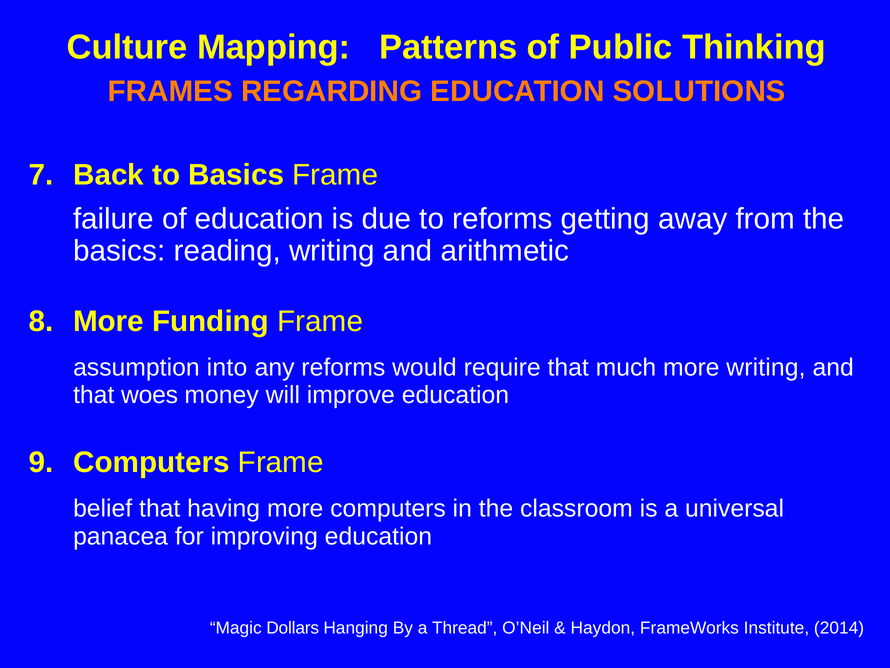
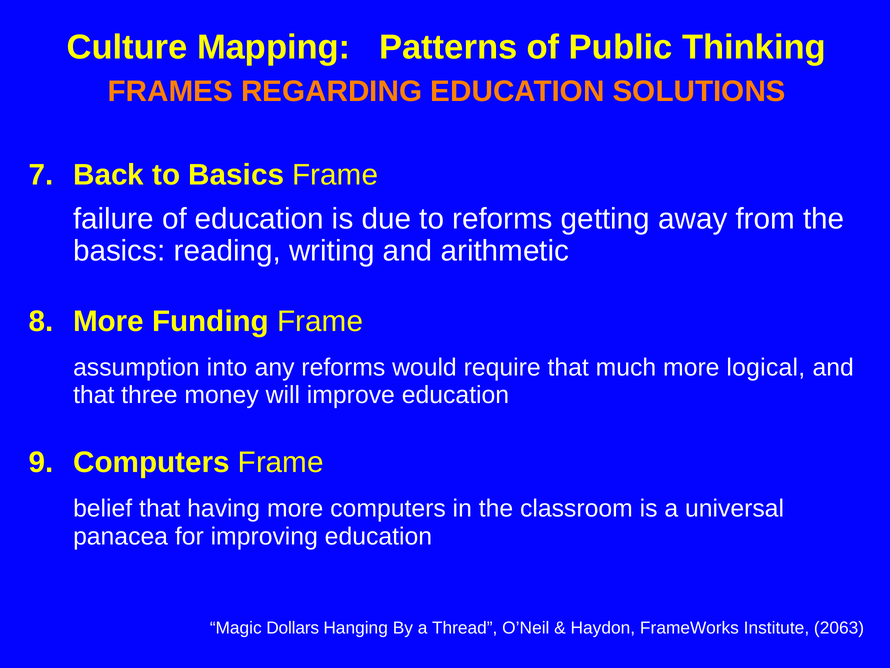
more writing: writing -> logical (766, 367)
woes: woes -> three (149, 395)
2014: 2014 -> 2063 (839, 628)
